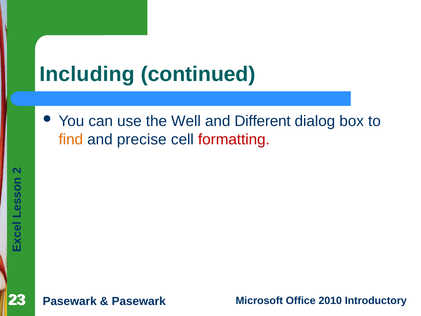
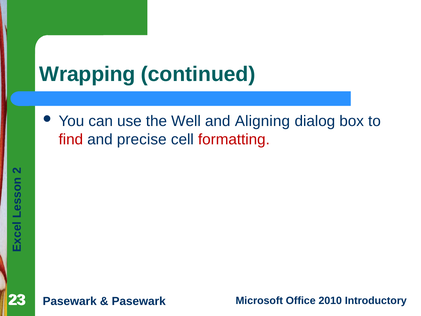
Including: Including -> Wrapping (87, 74)
Different: Different -> Aligning (262, 121)
find colour: orange -> red (71, 139)
